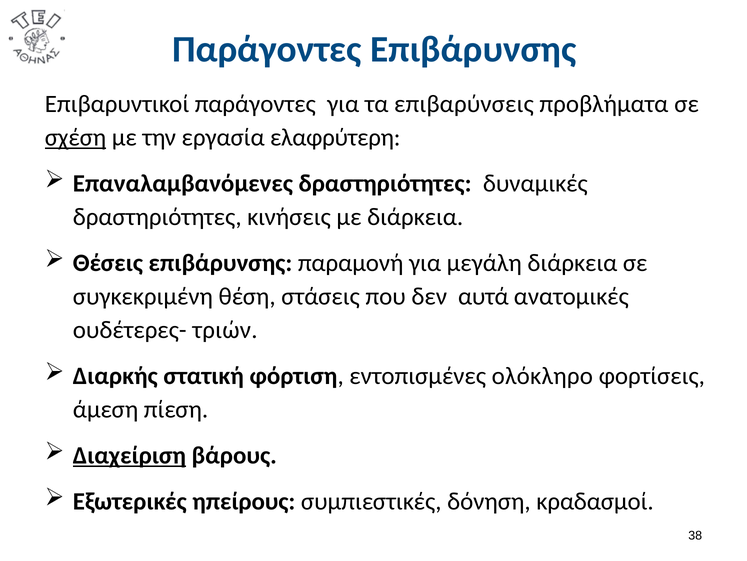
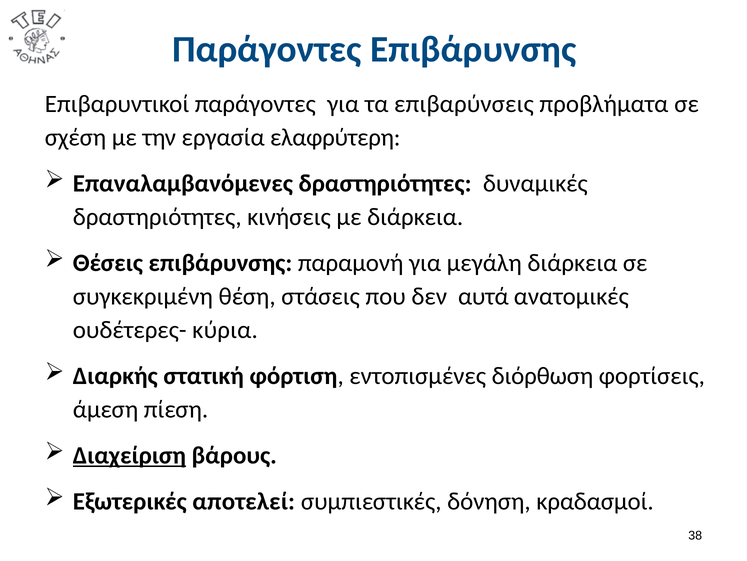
σχέση underline: present -> none (76, 138)
τριών: τριών -> κύρια (225, 330)
ολόκληρο: ολόκληρο -> διόρθωση (542, 375)
ηπείρους: ηπείρους -> αποτελεί (244, 501)
